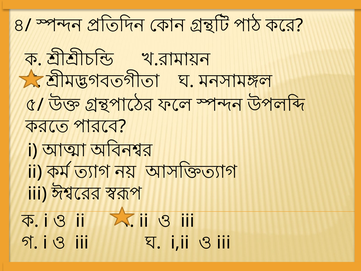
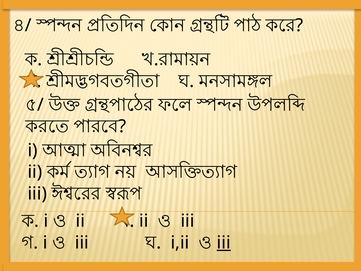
iii underline: none -> present (224, 242)
